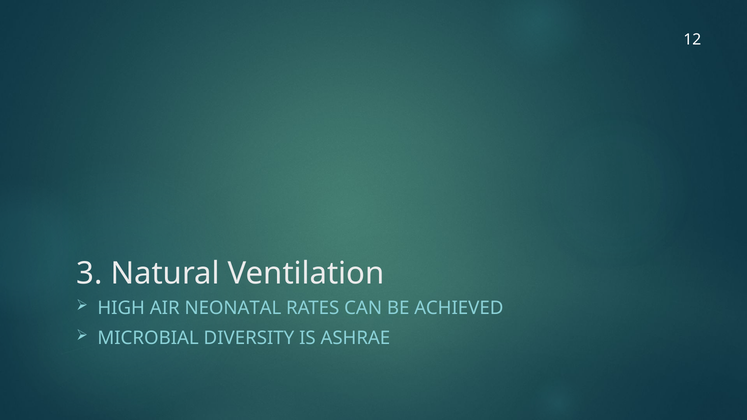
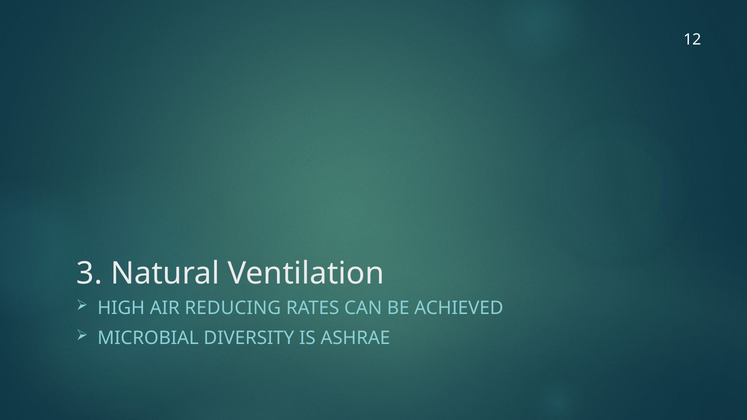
NEONATAL: NEONATAL -> REDUCING (233, 308)
